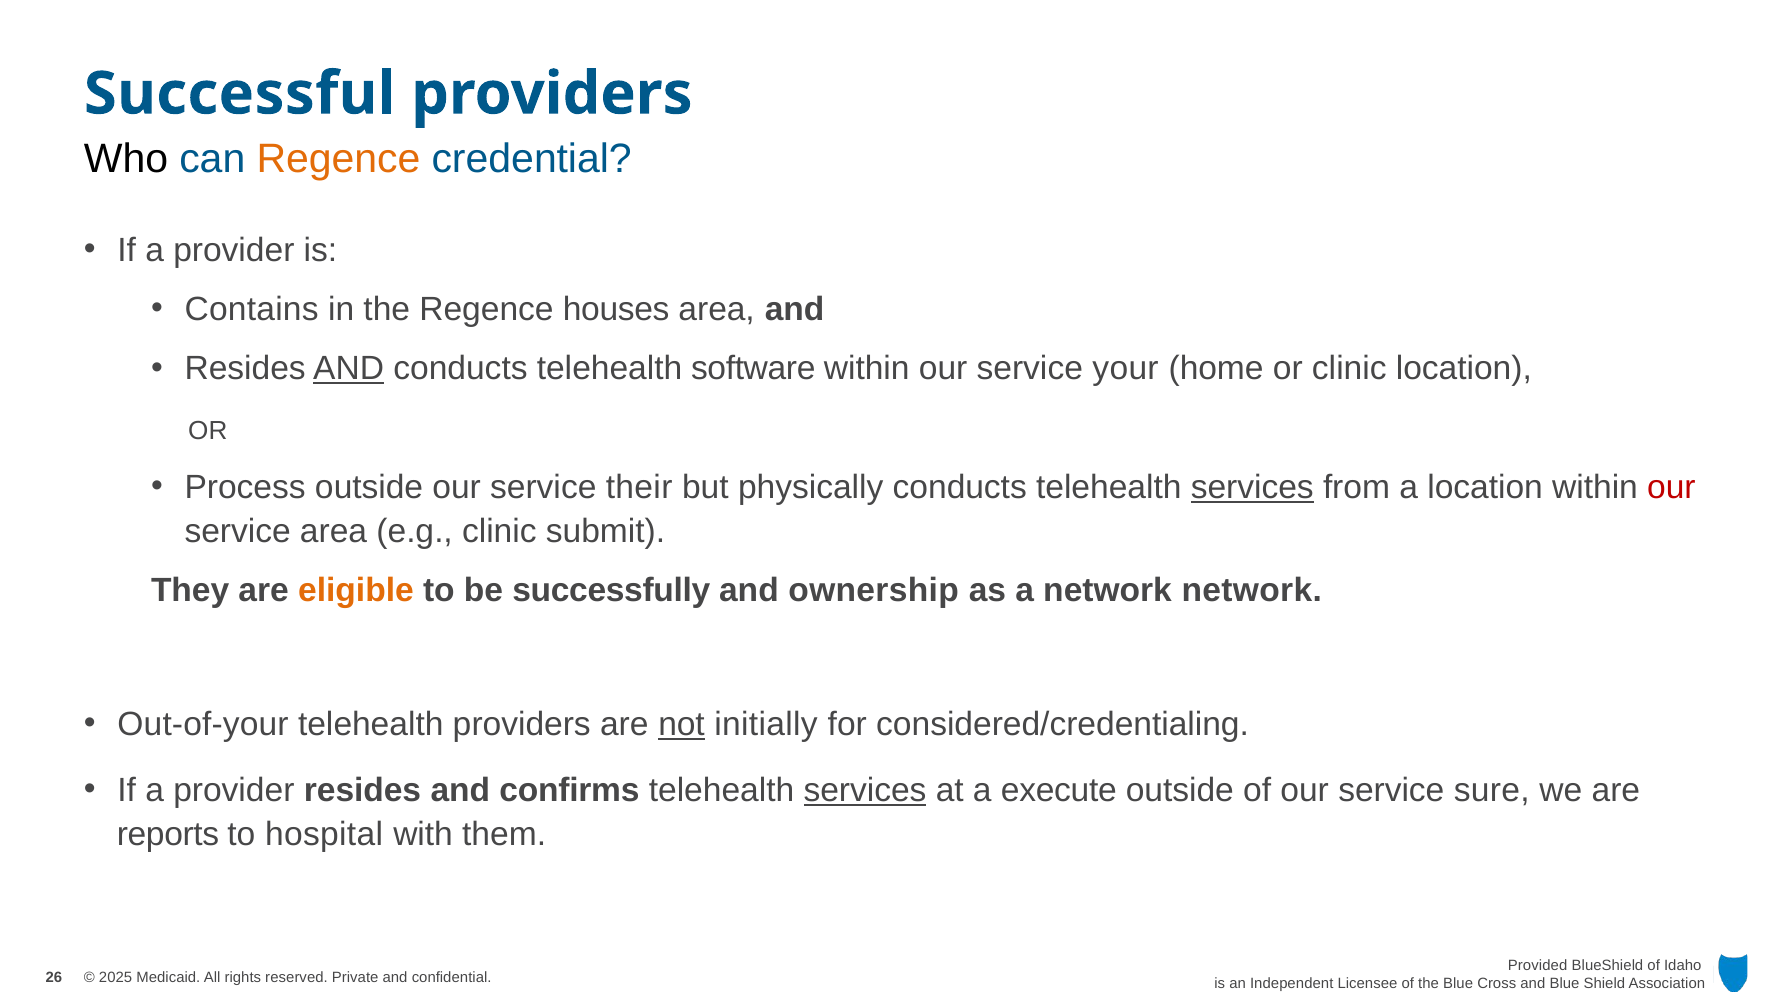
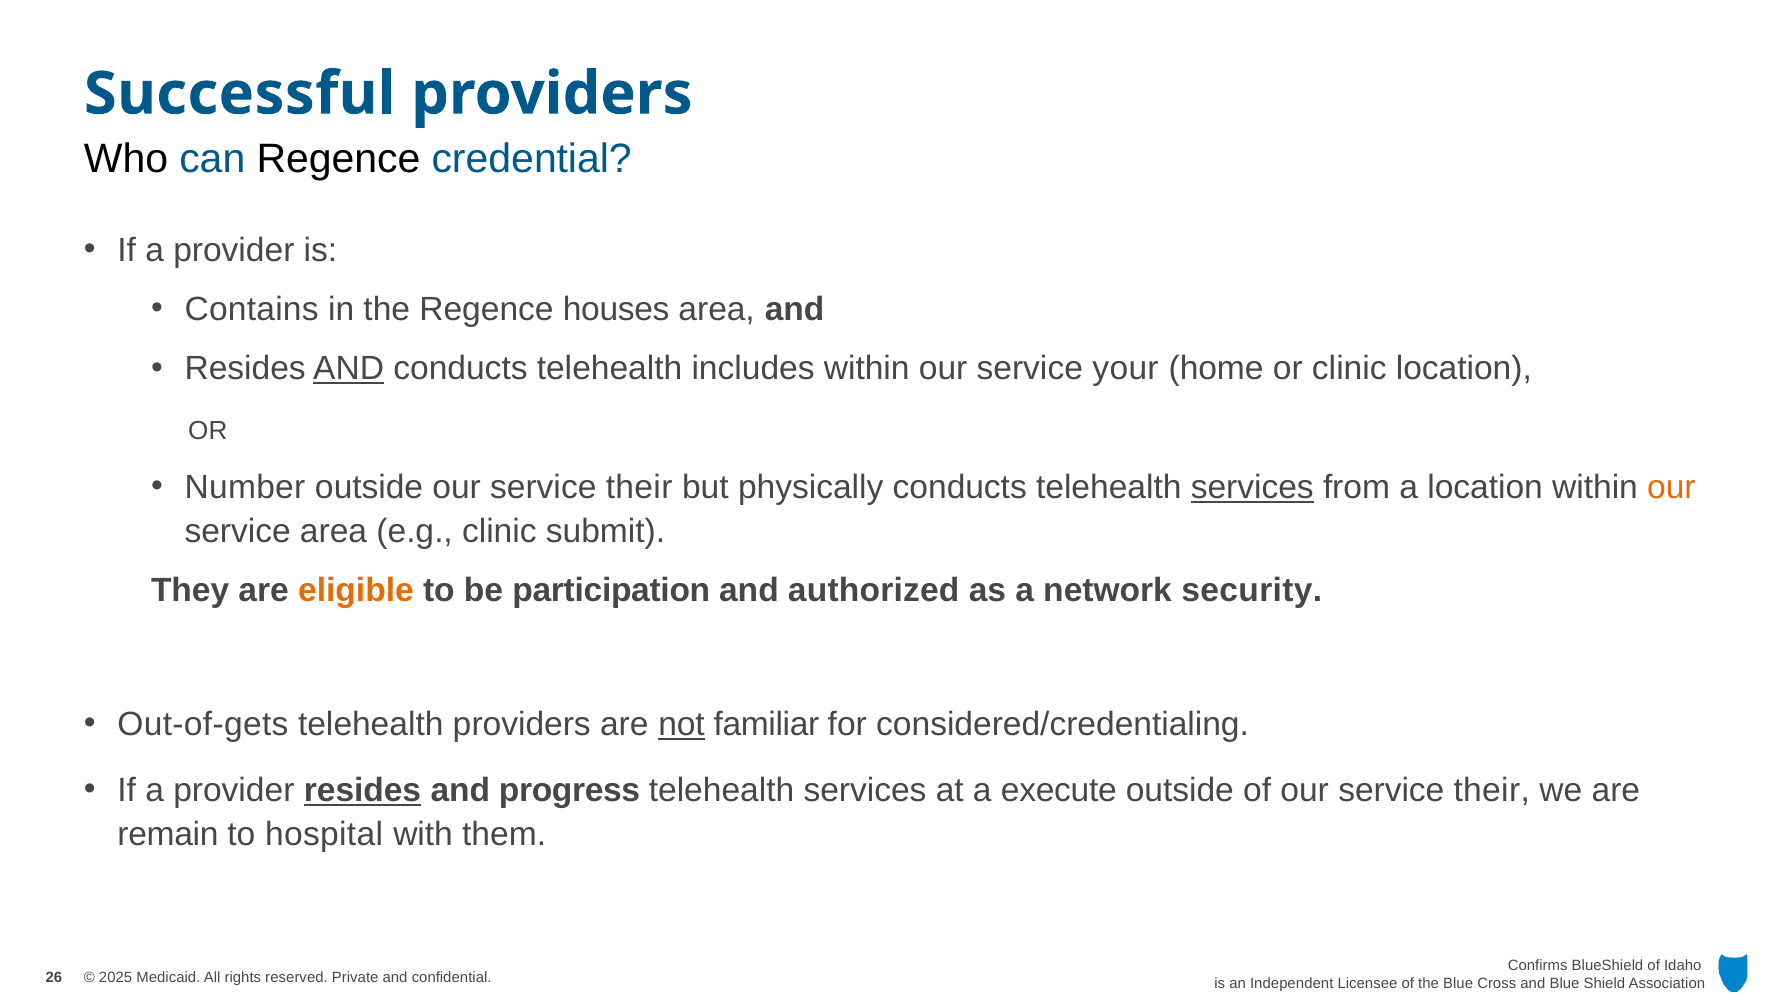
Regence colour: orange -> black (339, 159)
software: software -> includes (753, 369)
Process: Process -> Number (245, 487)
our colour: red -> orange (1671, 487)
successfully: successfully -> participation (611, 591)
ownership: ownership -> authorized (874, 591)
network network: network -> security (1252, 591)
Out-of-your: Out-of-your -> Out-of-gets (203, 724)
initially: initially -> familiar (766, 724)
resides underline: none -> present (363, 791)
confirms: confirms -> progress (570, 791)
services underline: present -> none (865, 791)
of our service sure: sure -> their (1492, 791)
reports: reports -> remain (168, 835)
Provided: Provided -> Confirms (1538, 965)
